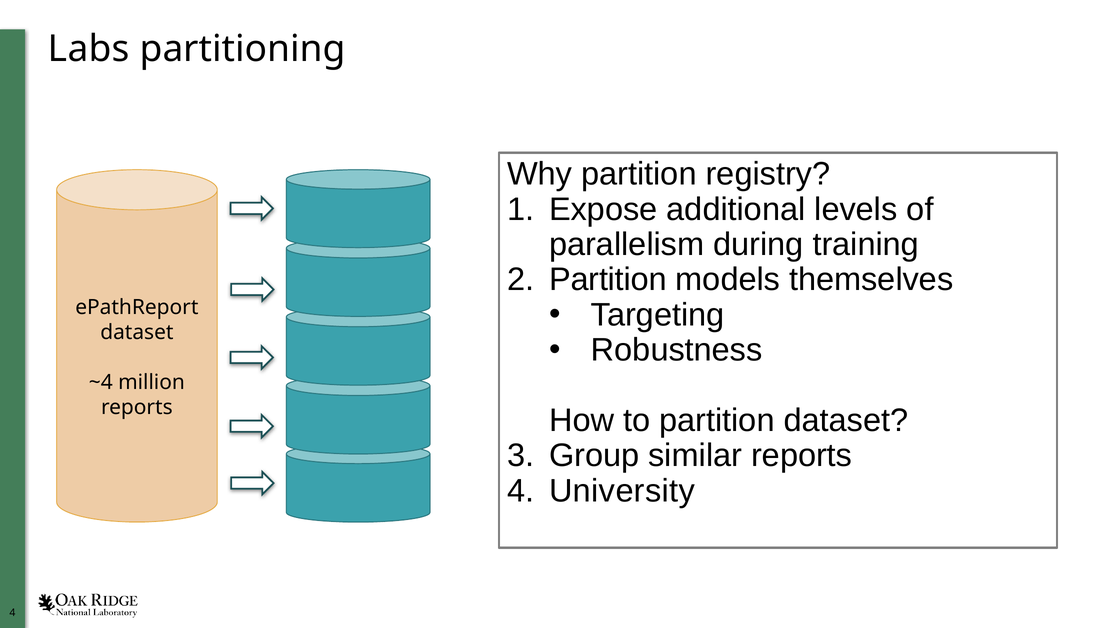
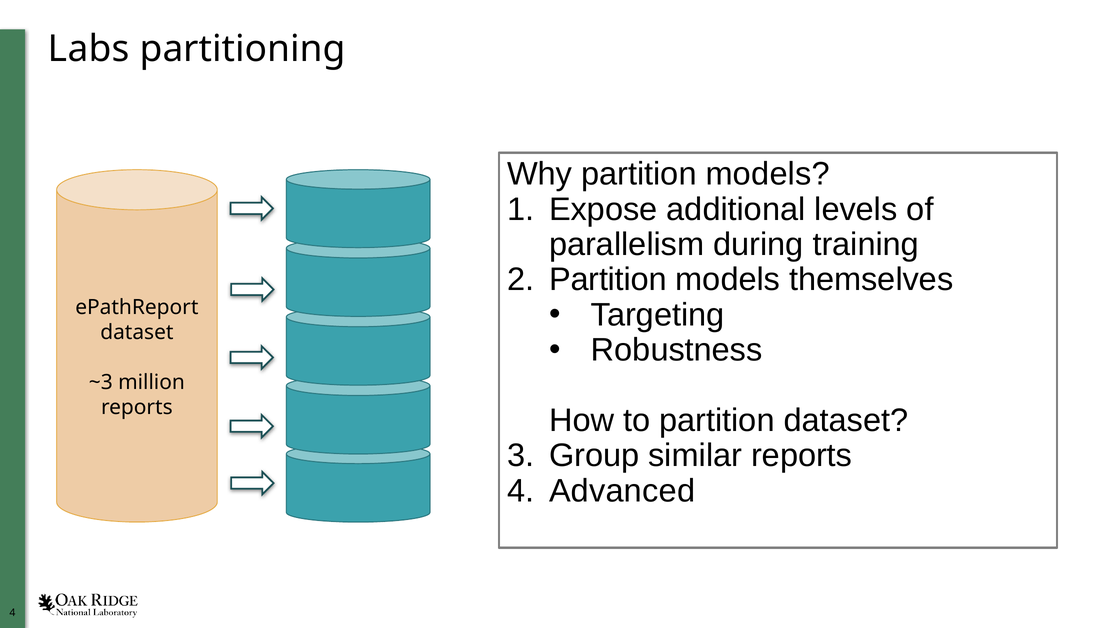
Why partition registry: registry -> models (768, 174)
~4: ~4 -> ~3 (101, 382)
University: University -> Advanced (622, 491)
